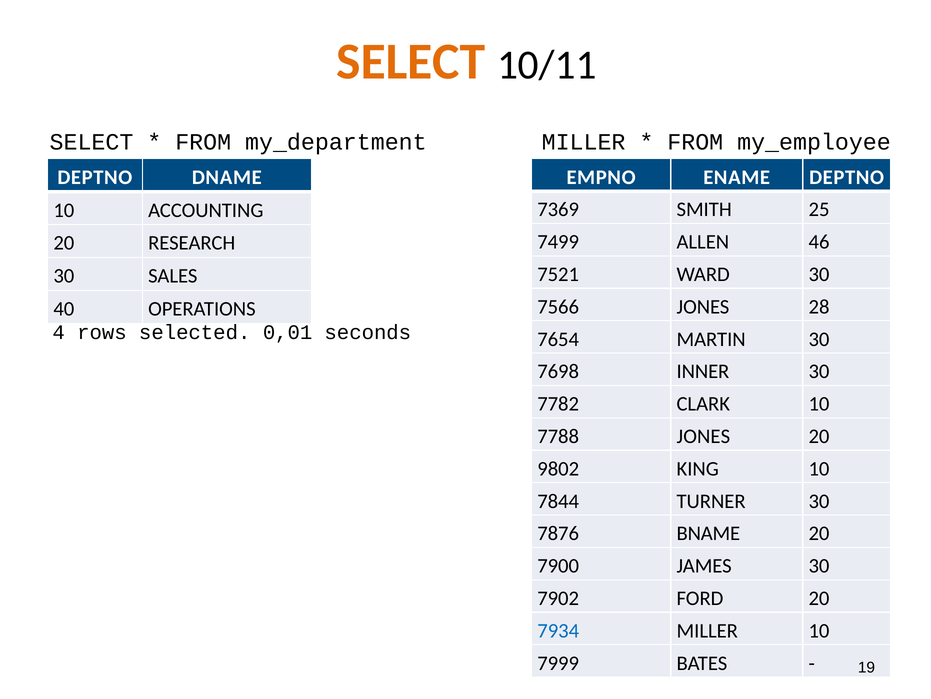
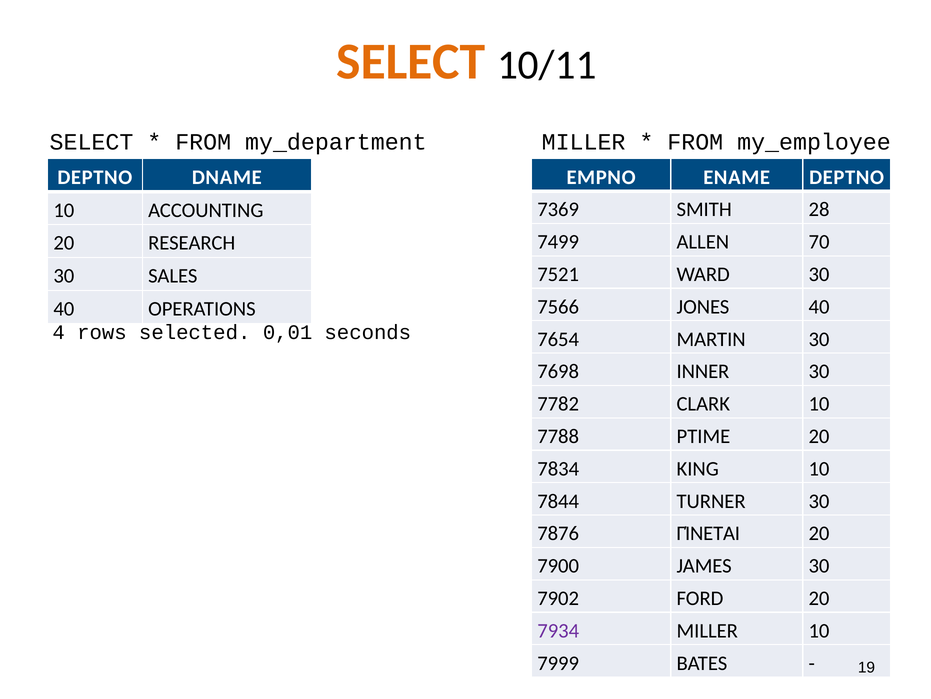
25: 25 -> 28 (819, 209)
46: 46 -> 70 (819, 242)
JONES 28: 28 -> 40 (819, 306)
7788 JONES: JONES -> PTIME (703, 436)
9802: 9802 -> 7834 (558, 468)
BNAME: BNAME -> ΓΊΝΕΤΑΙ (708, 533)
7934 colour: blue -> purple (558, 630)
